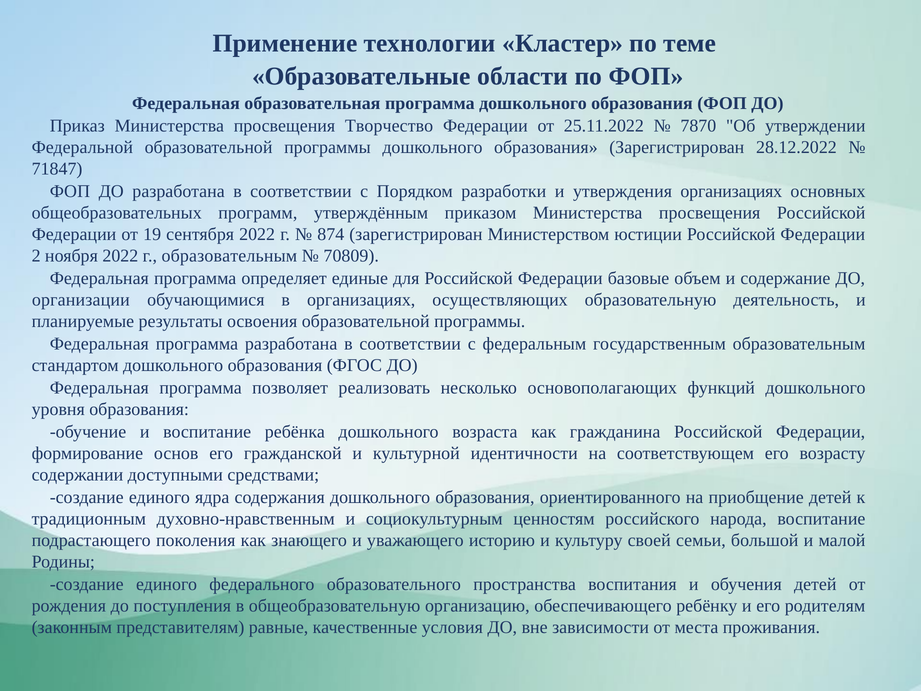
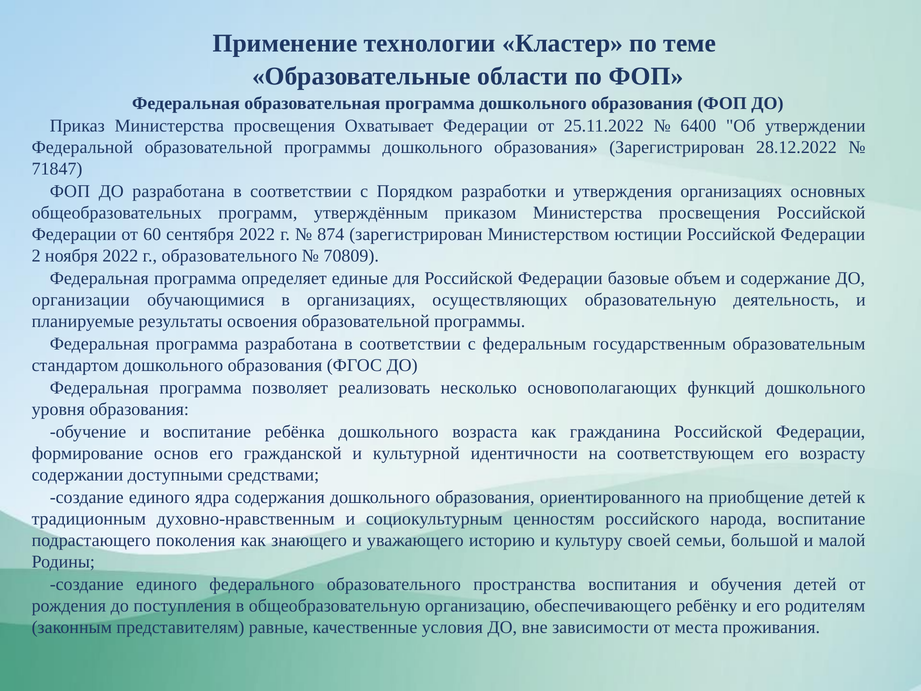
Творчество: Творчество -> Охватывает (389, 126)
7870: 7870 -> 6400 (698, 126)
19: 19 -> 60 (152, 234)
г образовательным: образовательным -> образовательного (229, 256)
